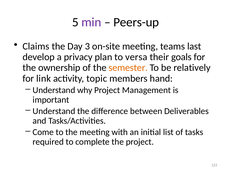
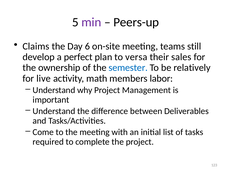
3: 3 -> 6 (87, 46)
last: last -> still (194, 46)
privacy: privacy -> perfect (78, 57)
goals: goals -> sales (181, 57)
semester colour: orange -> blue (128, 68)
link: link -> live (44, 79)
topic: topic -> math (97, 79)
hand: hand -> labor (161, 79)
